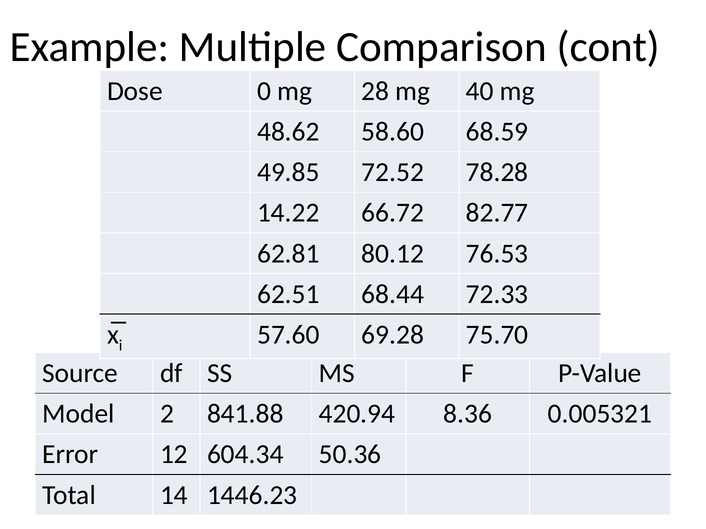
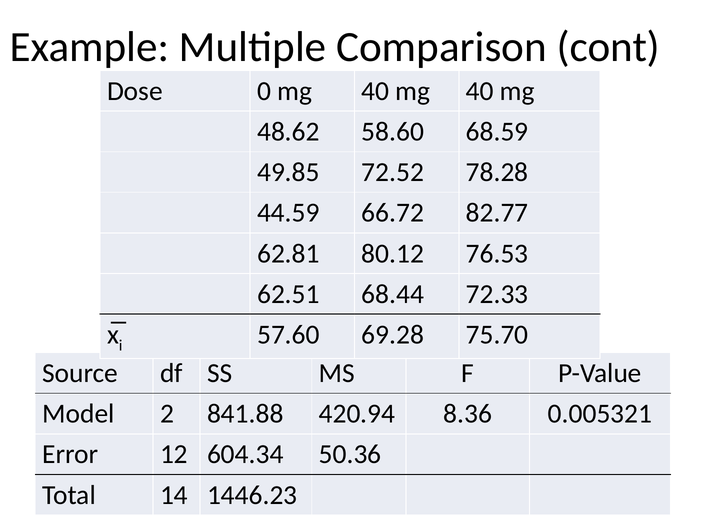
0 mg 28: 28 -> 40 (375, 91)
14.22: 14.22 -> 44.59 (288, 213)
